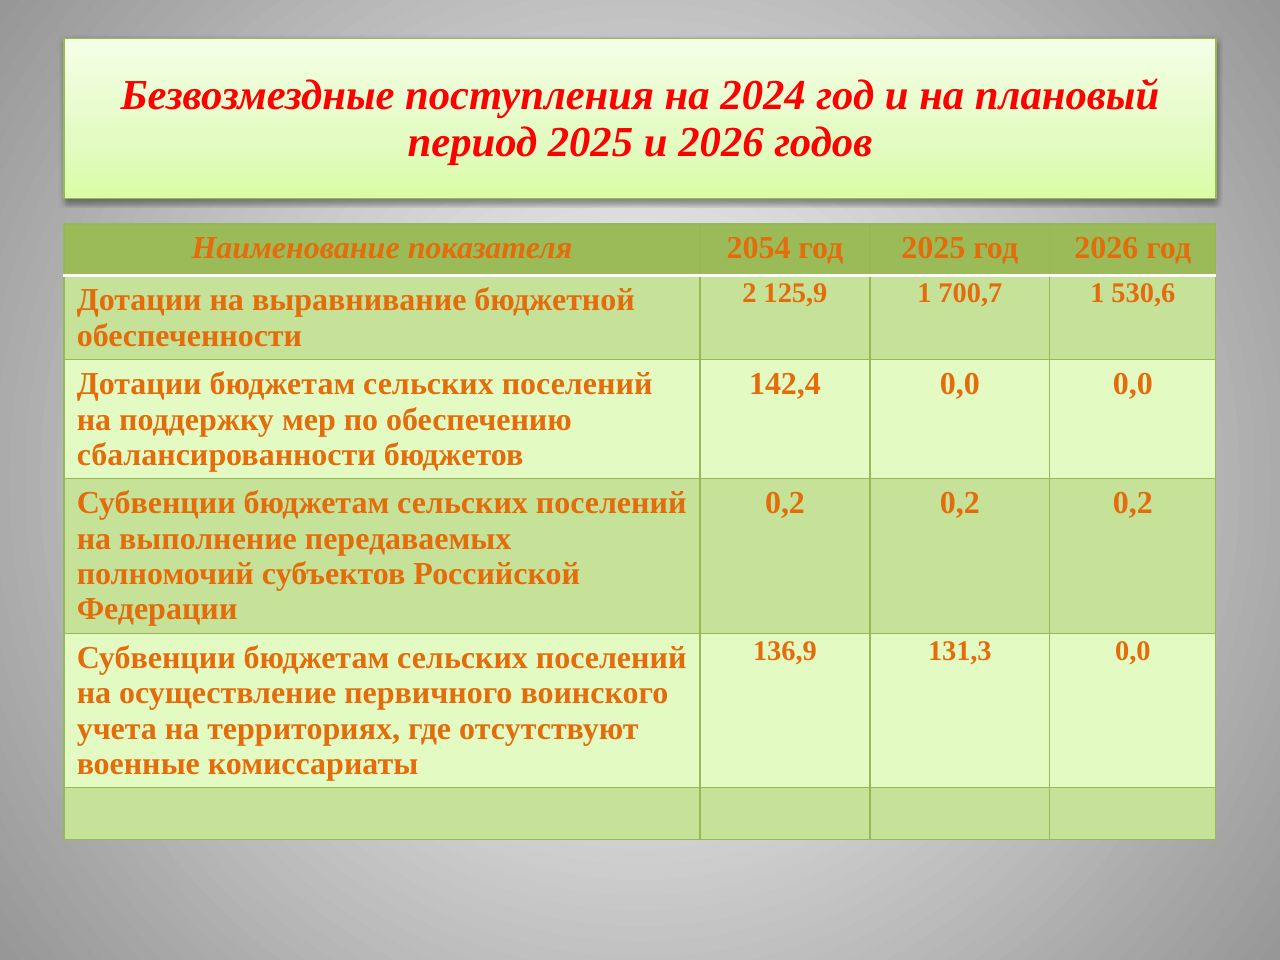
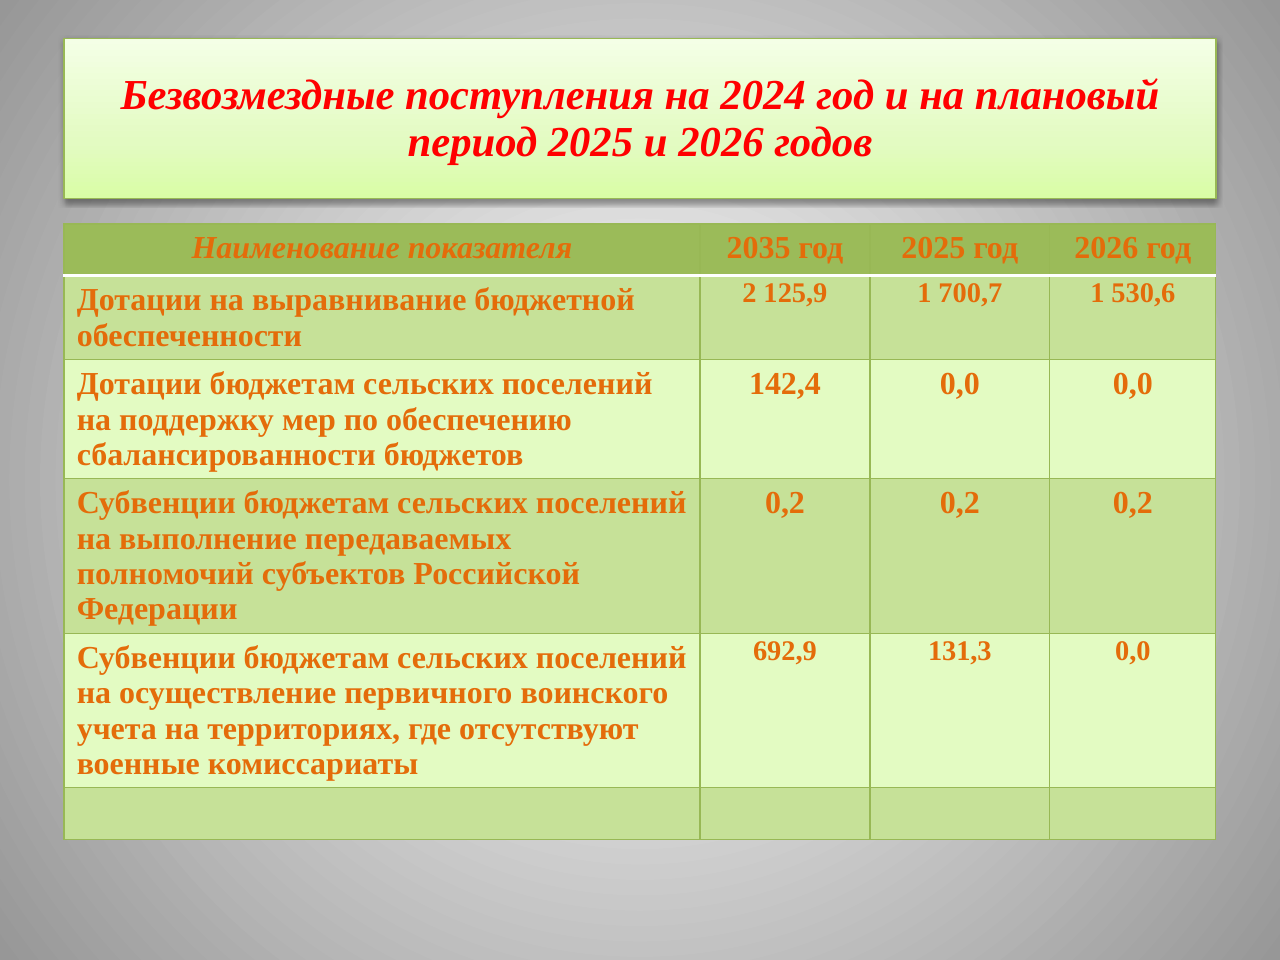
2054: 2054 -> 2035 (759, 248)
136,9: 136,9 -> 692,9 (785, 651)
